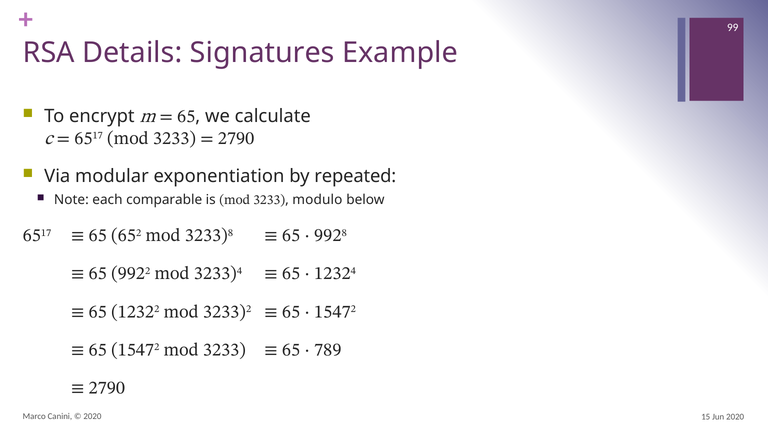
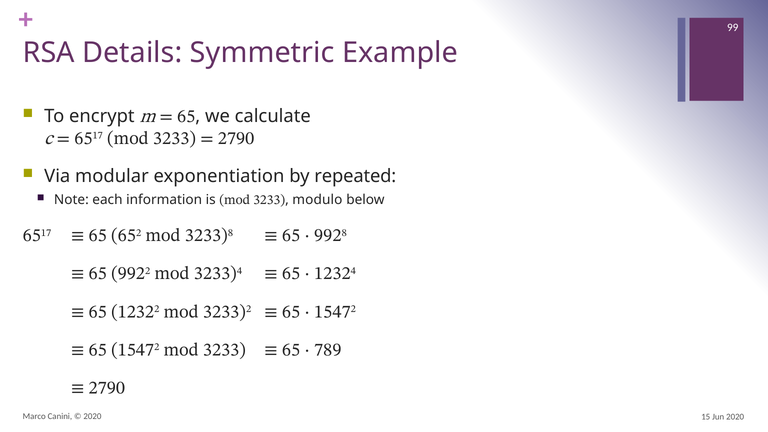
Signatures: Signatures -> Symmetric (262, 53)
comparable: comparable -> information (164, 200)
